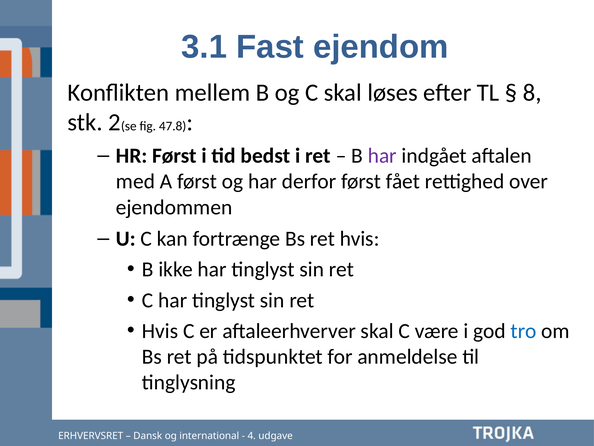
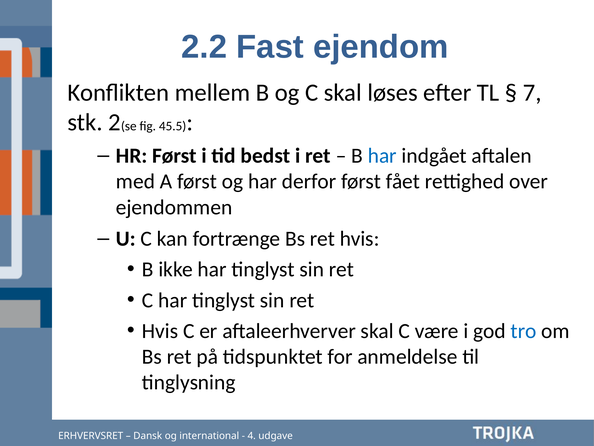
3.1: 3.1 -> 2.2 (204, 47)
8: 8 -> 7 (532, 93)
47.8: 47.8 -> 45.5 (173, 126)
har colour: purple -> blue (382, 156)
